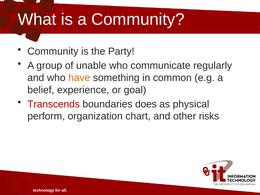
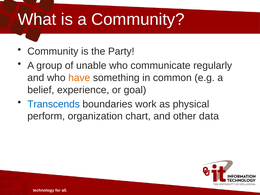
Transcends colour: red -> blue (54, 104)
does: does -> work (146, 104)
risks: risks -> data (209, 116)
